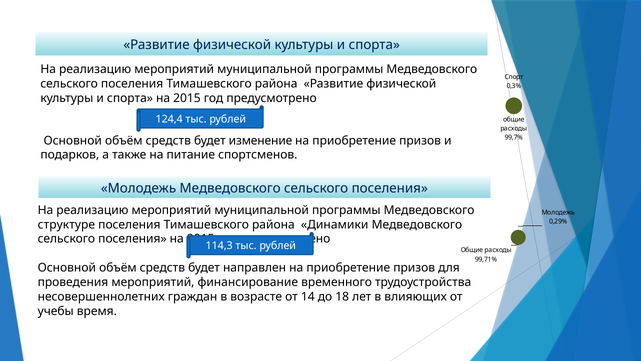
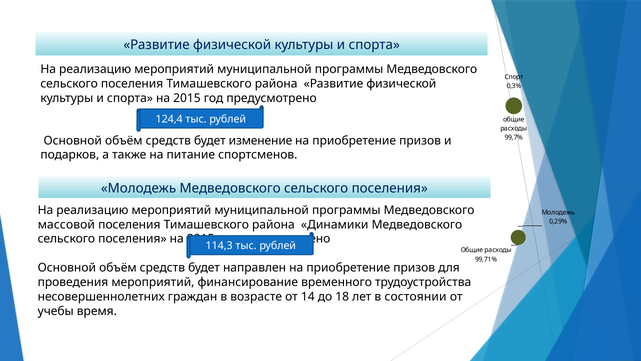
структуре: структуре -> массовой (66, 224)
влияющих: влияющих -> состоянии (416, 296)
